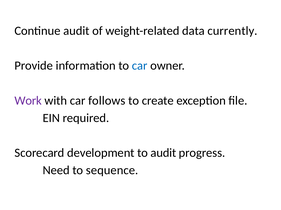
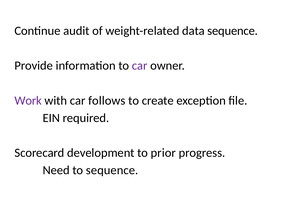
data currently: currently -> sequence (233, 31)
car colour: blue -> purple (140, 66)
to audit: audit -> prior (163, 153)
